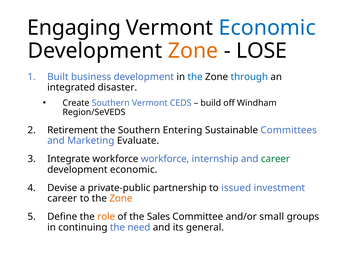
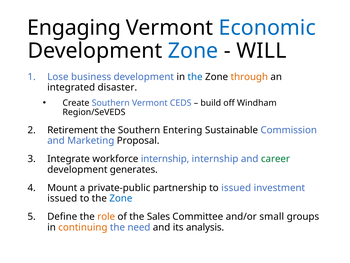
Zone colour: orange -> blue (193, 51)
LOSE: LOSE -> WILL (261, 51)
Built: Built -> Lose (58, 77)
through colour: blue -> orange (249, 77)
Committees: Committees -> Commission (289, 130)
Evaluate: Evaluate -> Proposal (138, 140)
workforce workforce: workforce -> internship (165, 159)
development economic: economic -> generates (134, 169)
Devise: Devise -> Mount (62, 188)
career: career -> issued (62, 198)
Zone colour: orange -> blue (121, 198)
continuing colour: black -> orange (83, 227)
general: general -> analysis (205, 227)
